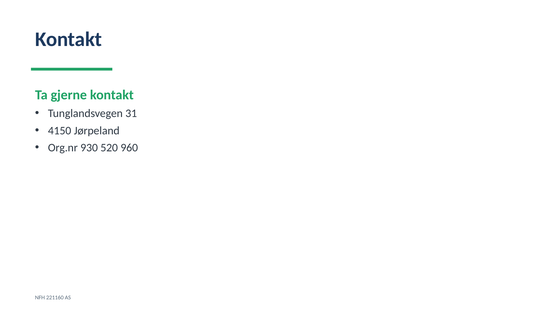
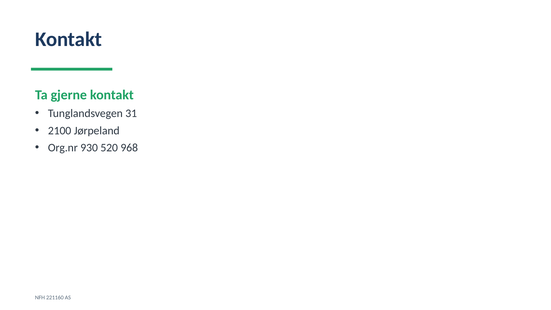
4150: 4150 -> 2100 (60, 131)
960: 960 -> 968 (129, 148)
